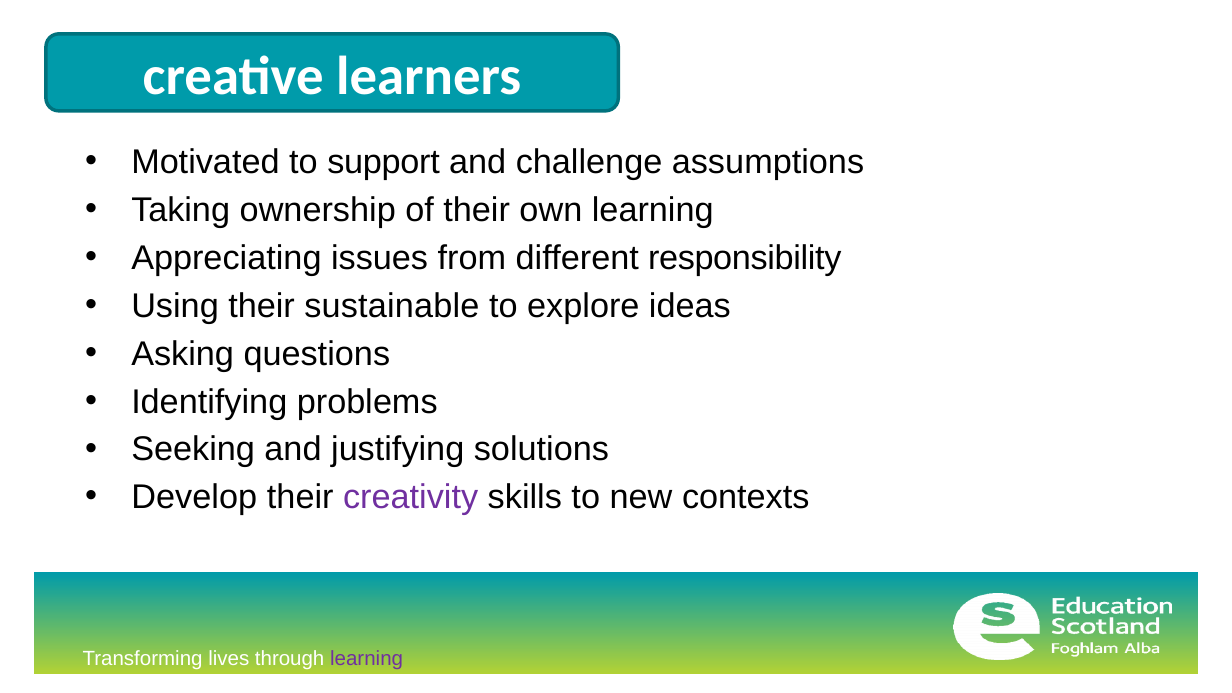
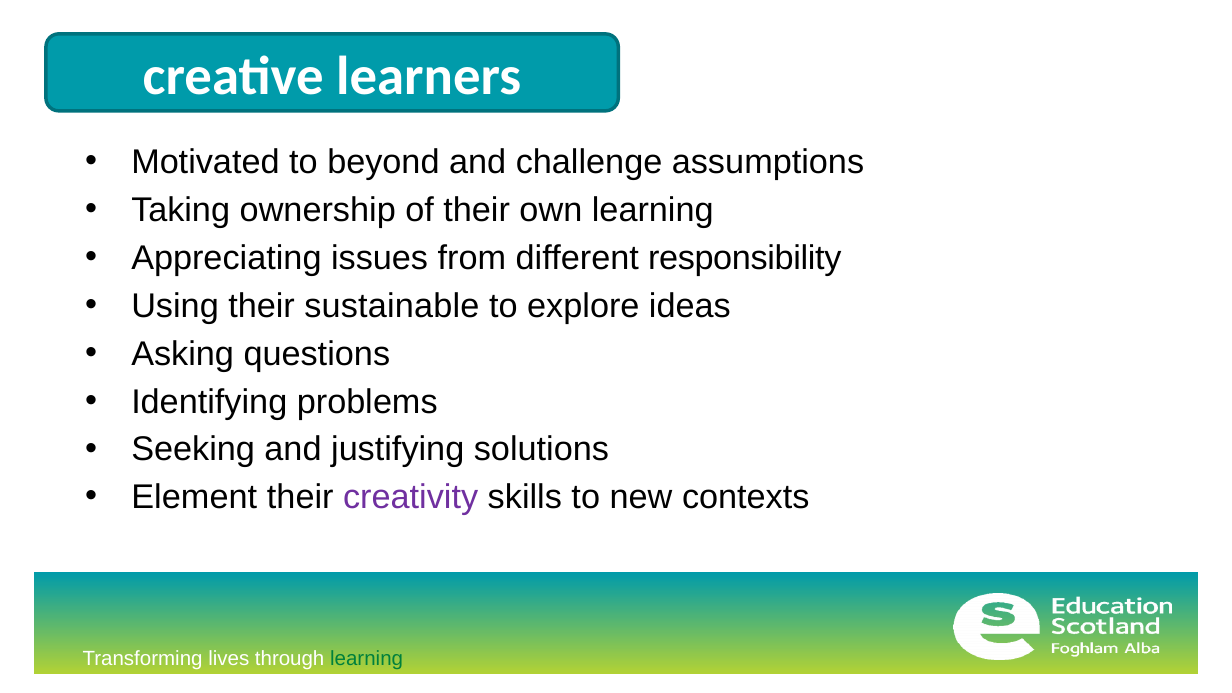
support: support -> beyond (383, 162)
Develop: Develop -> Element (194, 498)
learning colour: purple -> green (367, 659)
